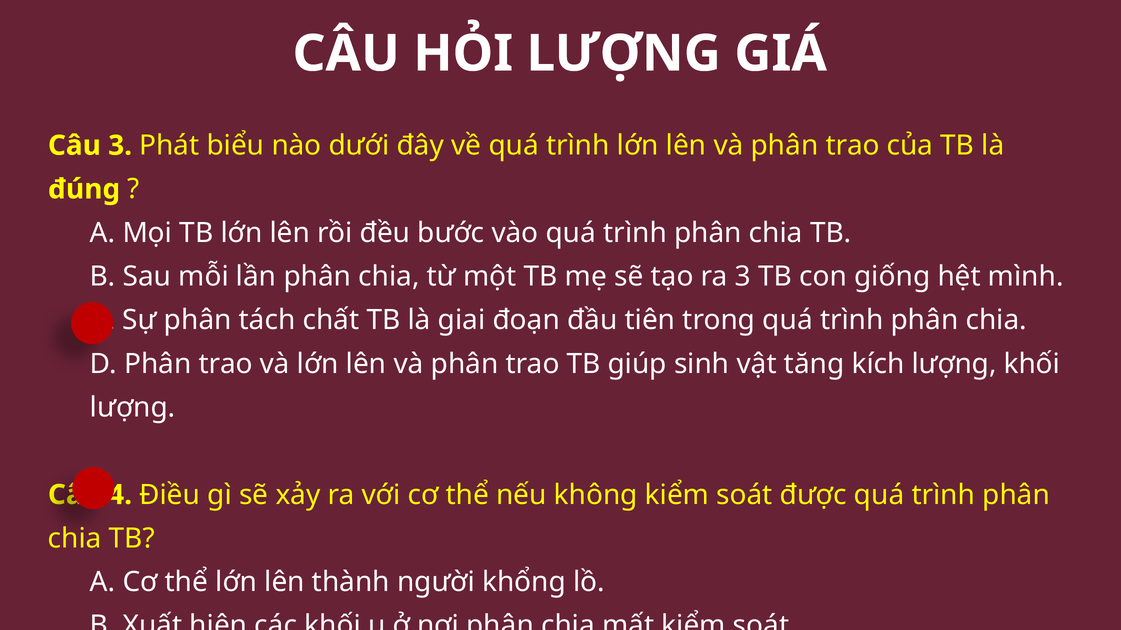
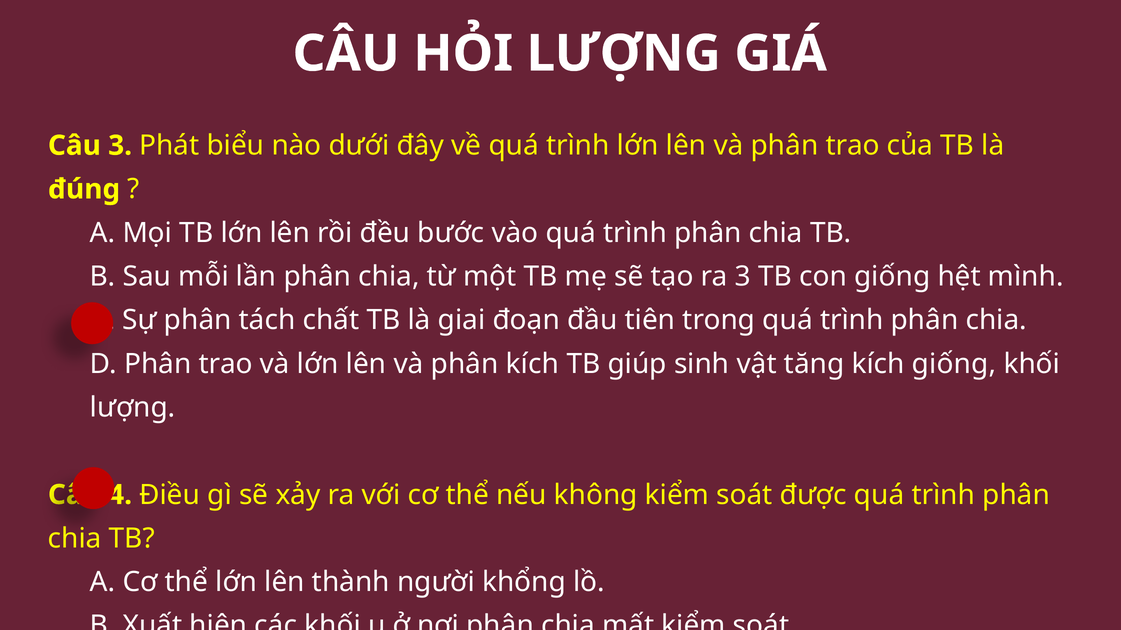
trao: trao -> kích (532, 364)
kích lượng: lượng -> giống (954, 364)
